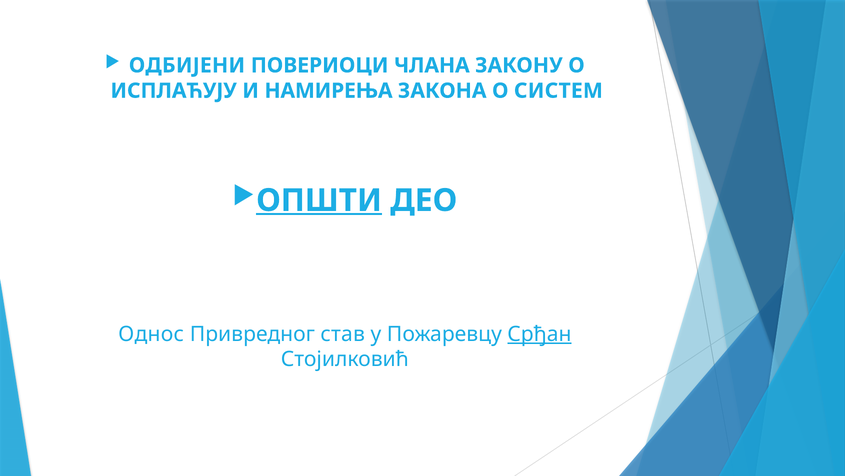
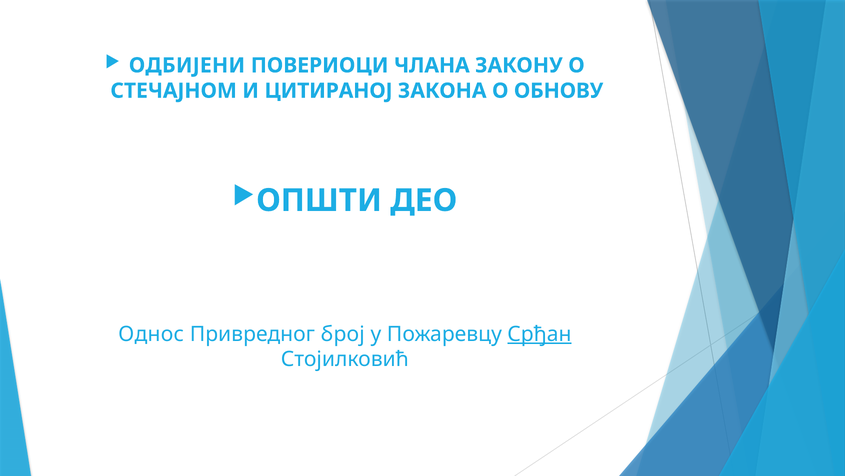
ИСПЛАЋУЈУ: ИСПЛАЋУЈУ -> СТЕЧАЈНОМ (174, 91)
НАМИРЕЊА: НАМИРЕЊА -> ЦИТИРАНОЈ (328, 91)
СИСТЕМ: СИСТЕМ -> ОБНОВУ (559, 91)
ОПШТИ underline: present -> none (319, 200)
став: став -> број (343, 334)
